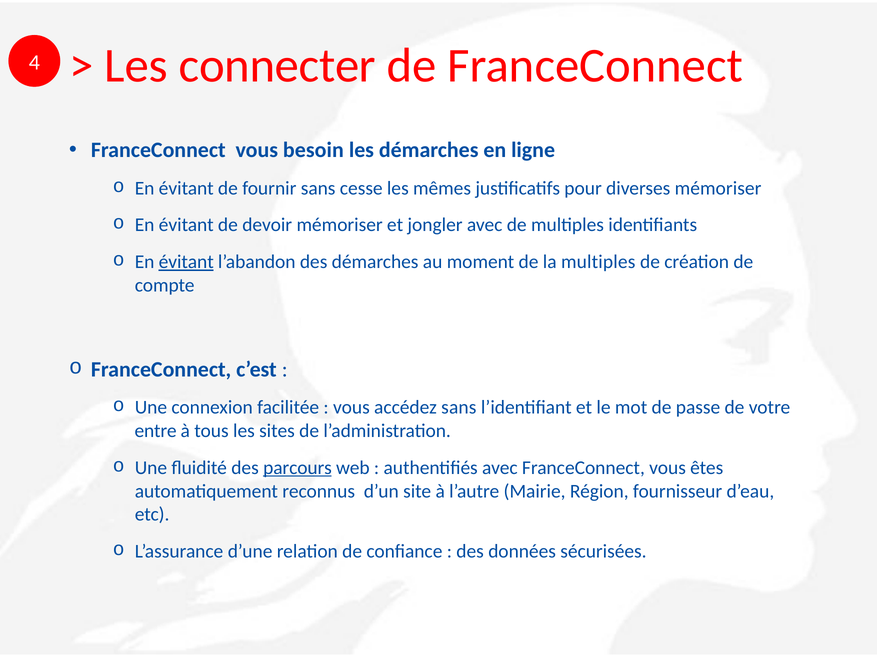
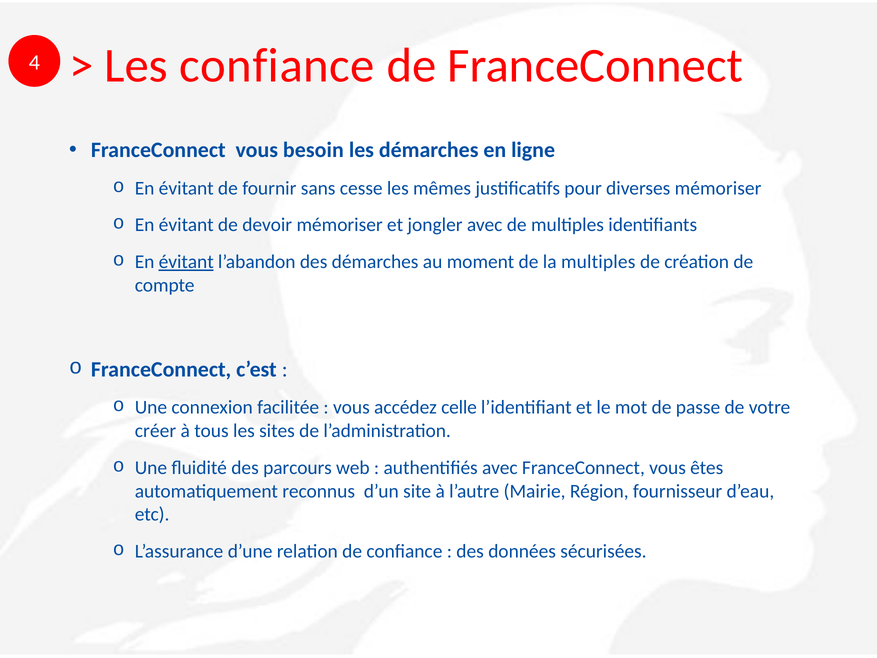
Les connecter: connecter -> confiance (277, 65)
accédez sans: sans -> celle (459, 407)
entre: entre -> créer (155, 431)
parcours underline: present -> none (297, 468)
